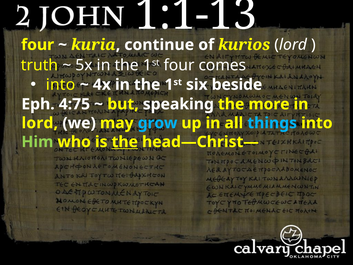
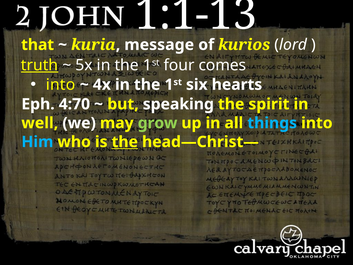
four: four -> that (38, 45)
continue: continue -> message (159, 45)
truth underline: none -> present (40, 65)
beside: beside -> hearts (237, 85)
4:75: 4:75 -> 4:70 (74, 104)
more: more -> spirit (269, 104)
lord: lord -> well (40, 123)
grow colour: light blue -> light green (158, 123)
Him colour: light green -> light blue (37, 142)
